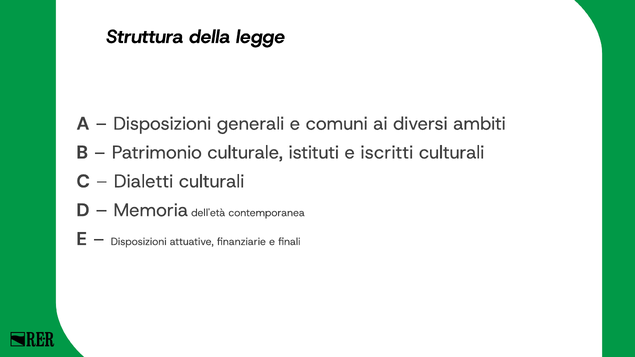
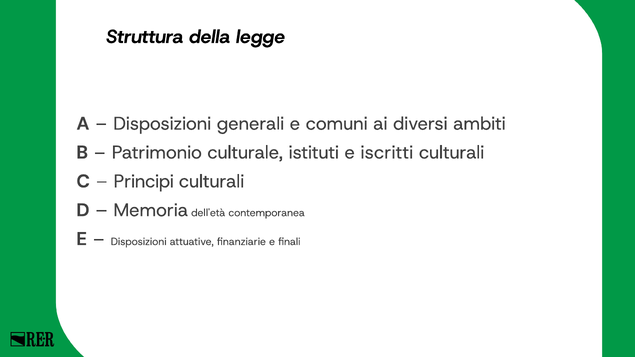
Dialetti: Dialetti -> Principi (144, 181)
